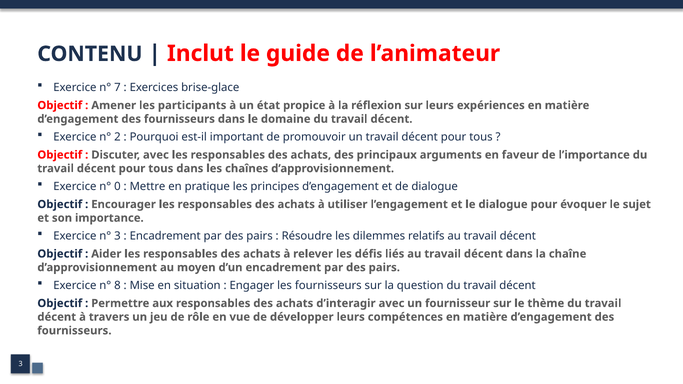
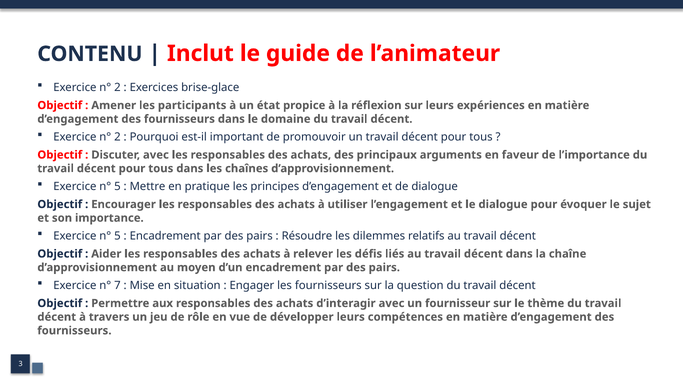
7: 7 -> 2 (117, 87)
0: 0 -> 5 (117, 187)
3: 3 -> 5 (117, 236)
8: 8 -> 7 (117, 286)
